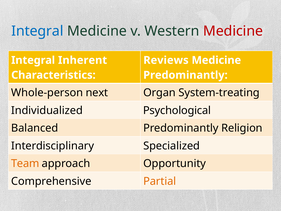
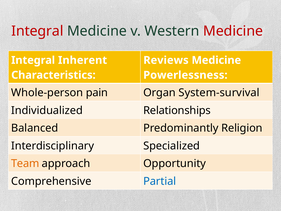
Integral colour: blue -> red (37, 31)
Predominantly: Predominantly -> Powerlessness (185, 75)
next: next -> pain (97, 93)
System-treating: System-treating -> System-survival (219, 93)
Psychological: Psychological -> Relationships (177, 110)
Partial colour: orange -> blue (160, 181)
